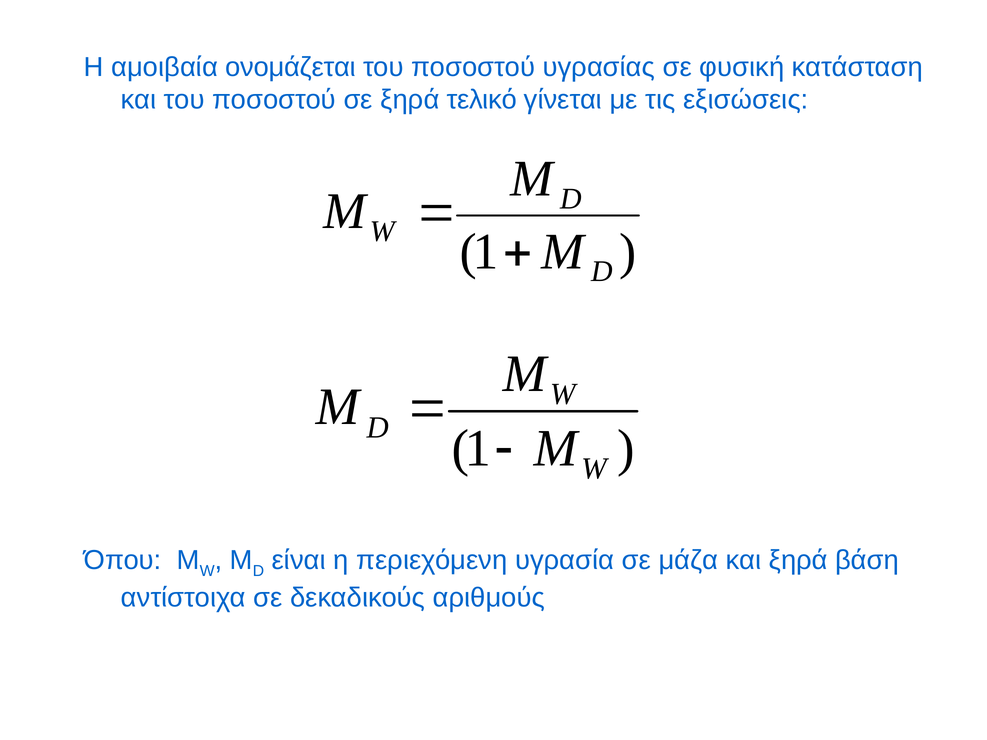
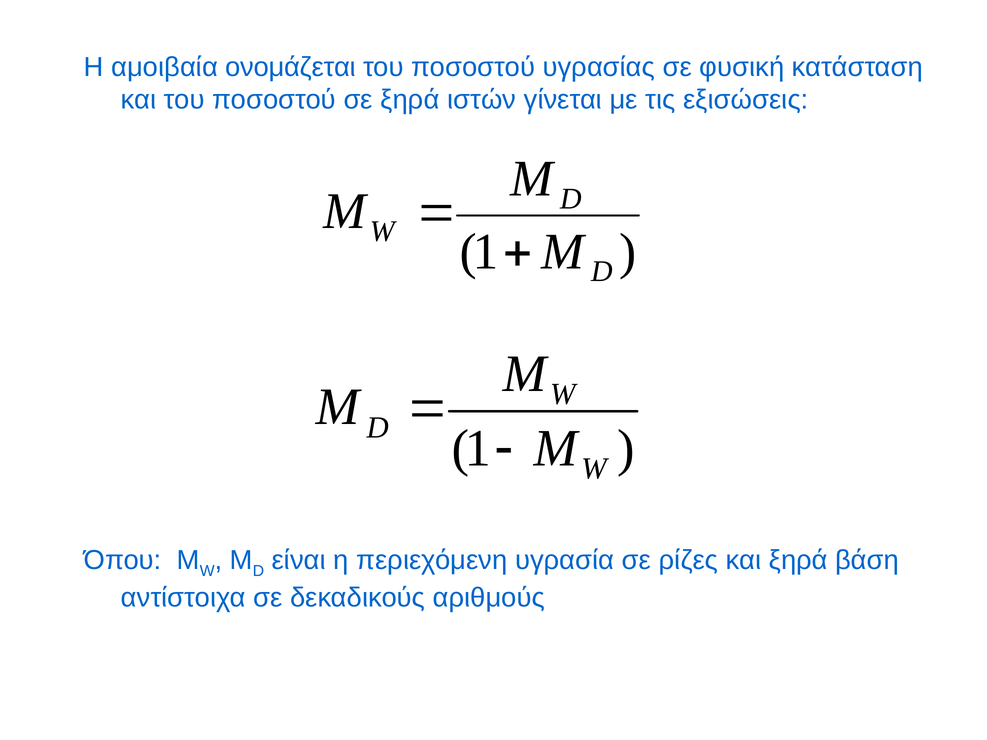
τελικό: τελικό -> ιστών (482, 100)
μάζα: μάζα -> ρίζες (688, 561)
